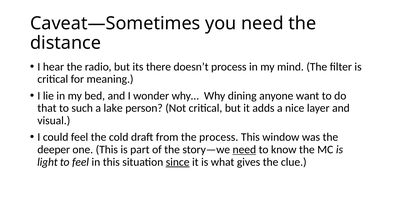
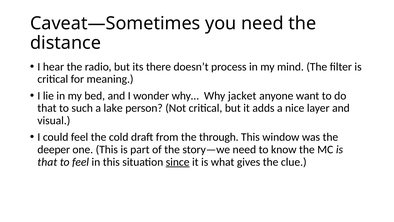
dining: dining -> jacket (242, 96)
the process: process -> through (219, 137)
need underline: present -> none (244, 149)
light: light -> that (47, 162)
